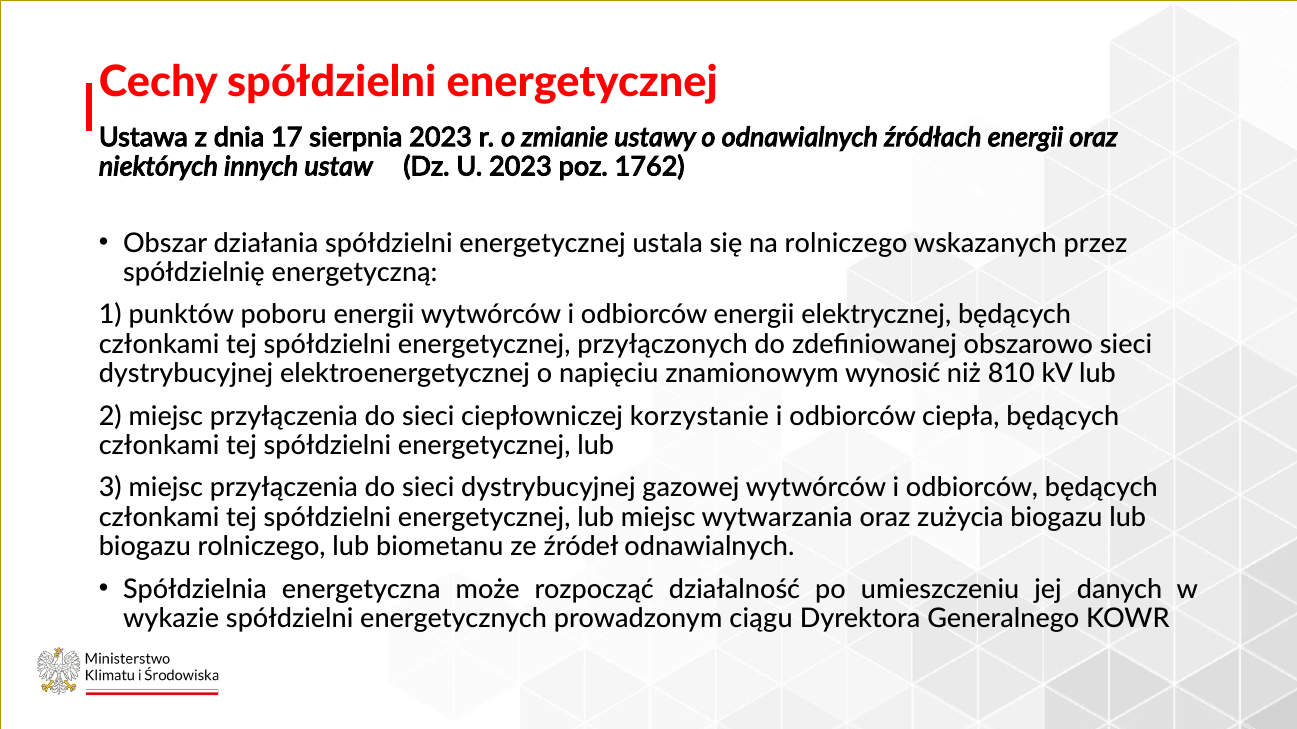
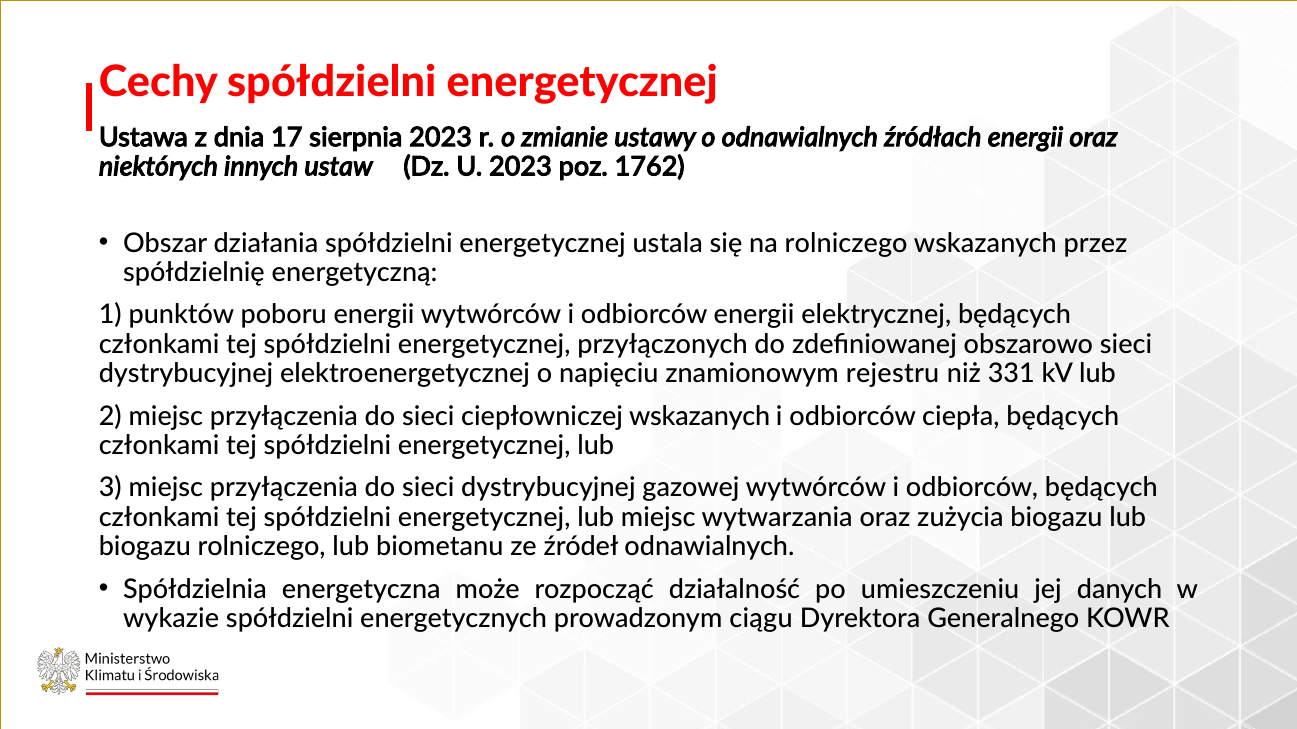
wynosić: wynosić -> rejestru (893, 374)
810: 810 -> 331 (1011, 374)
ciepłowniczej korzystanie: korzystanie -> wskazanych (700, 416)
